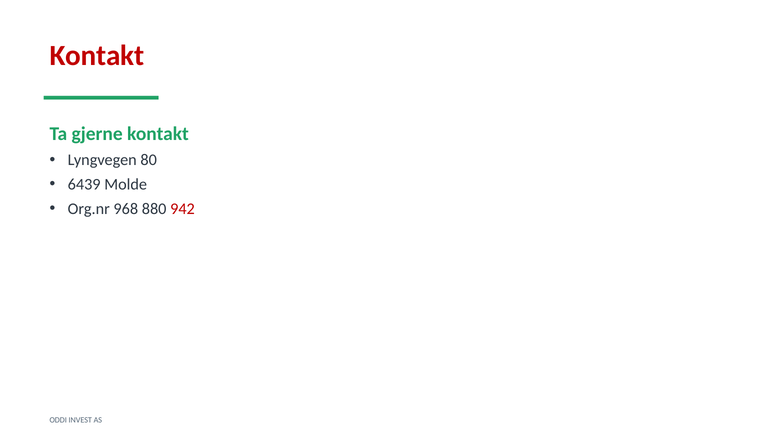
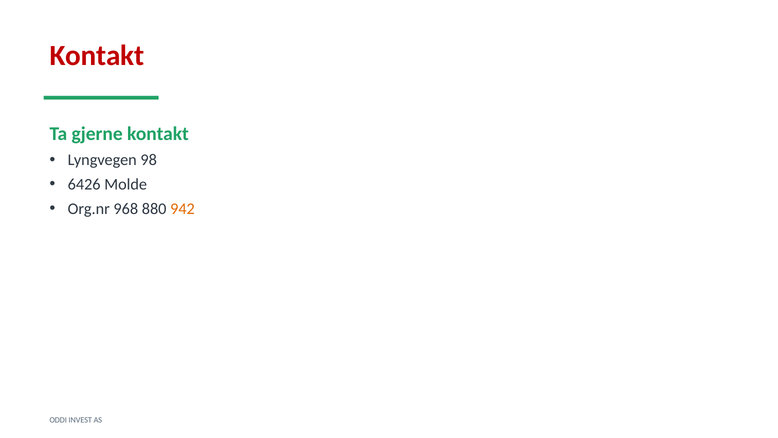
80: 80 -> 98 (149, 160)
6439: 6439 -> 6426 (84, 184)
942 colour: red -> orange (182, 209)
